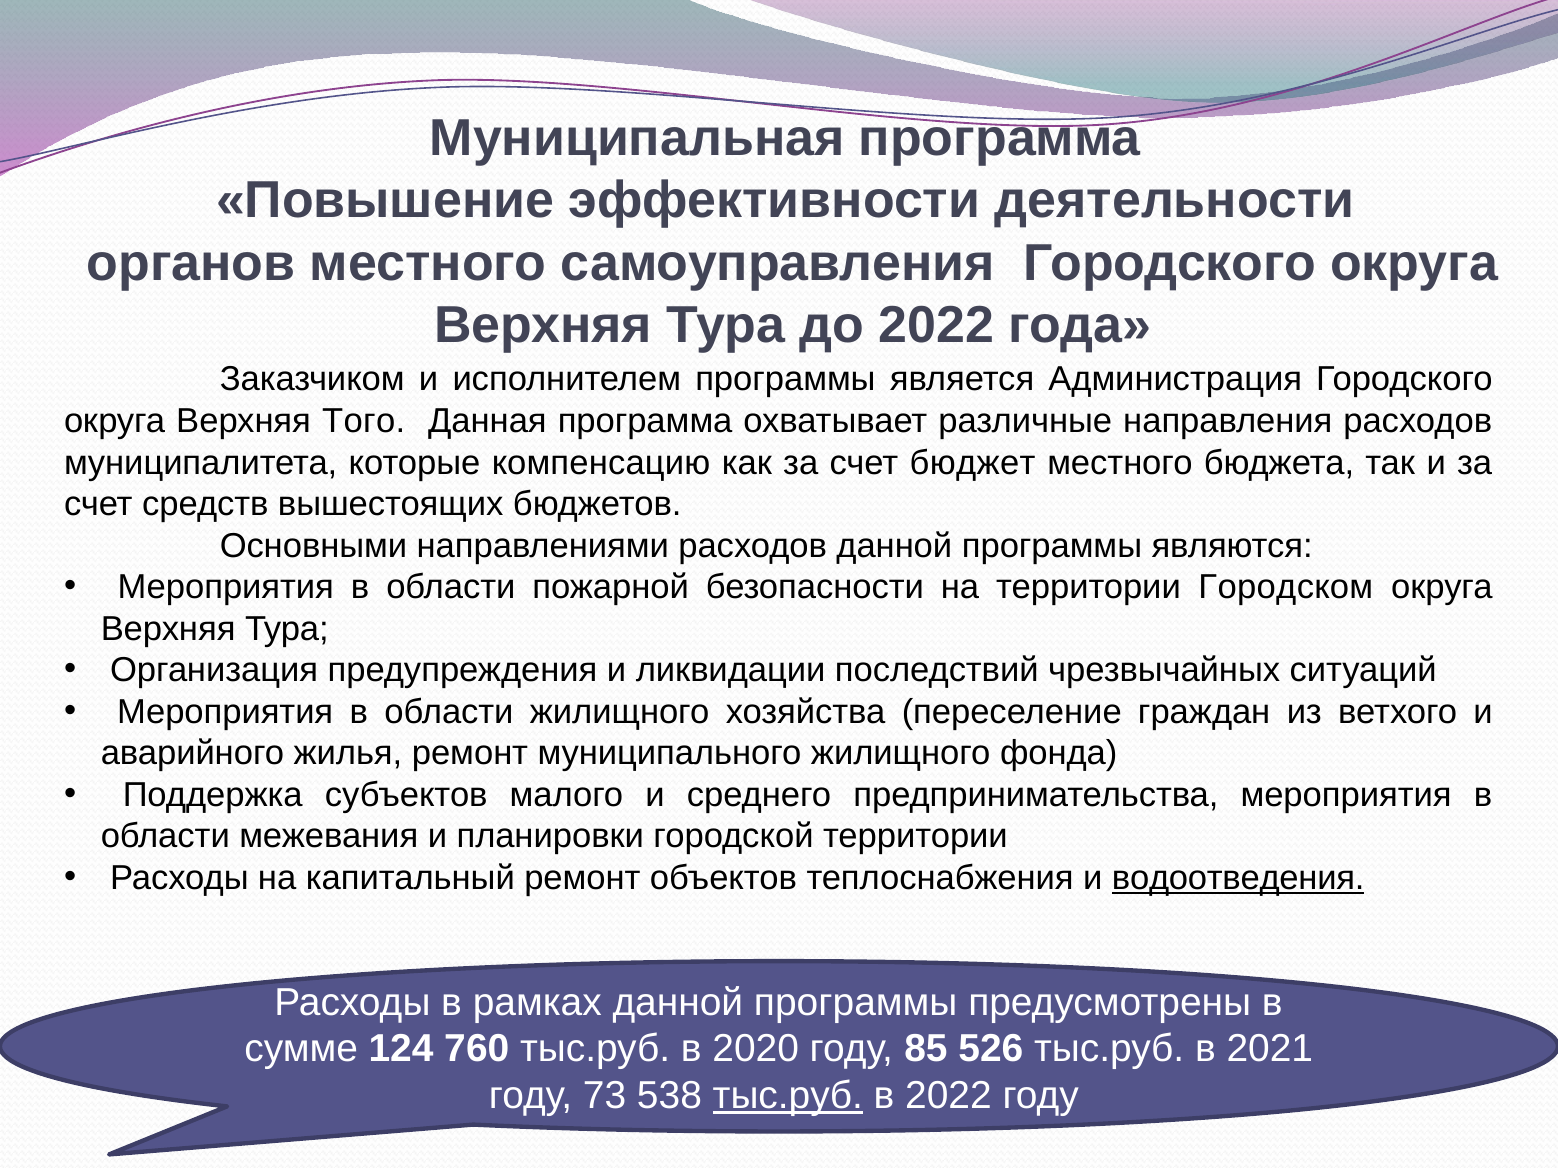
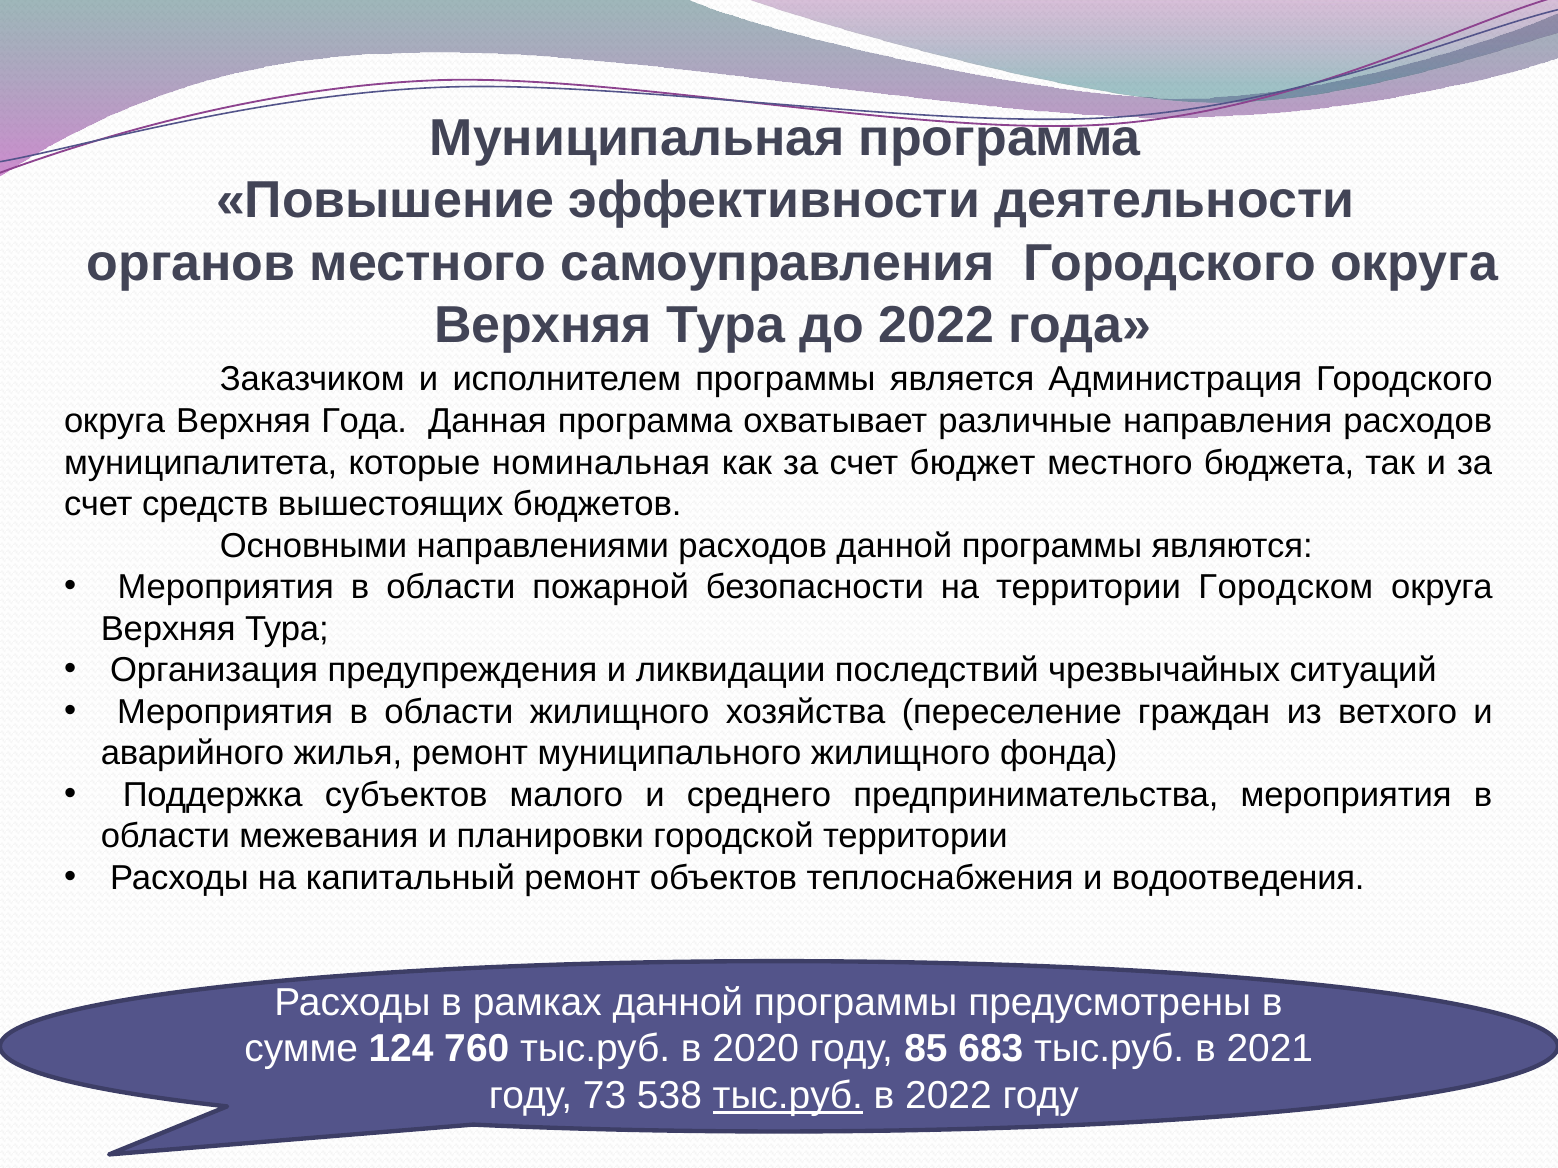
Верхняя Того: Того -> Года (364, 421)
компенсацию: компенсацию -> номинальная (601, 463)
водоотведения underline: present -> none (1238, 878)
526: 526 -> 683 (991, 1049)
